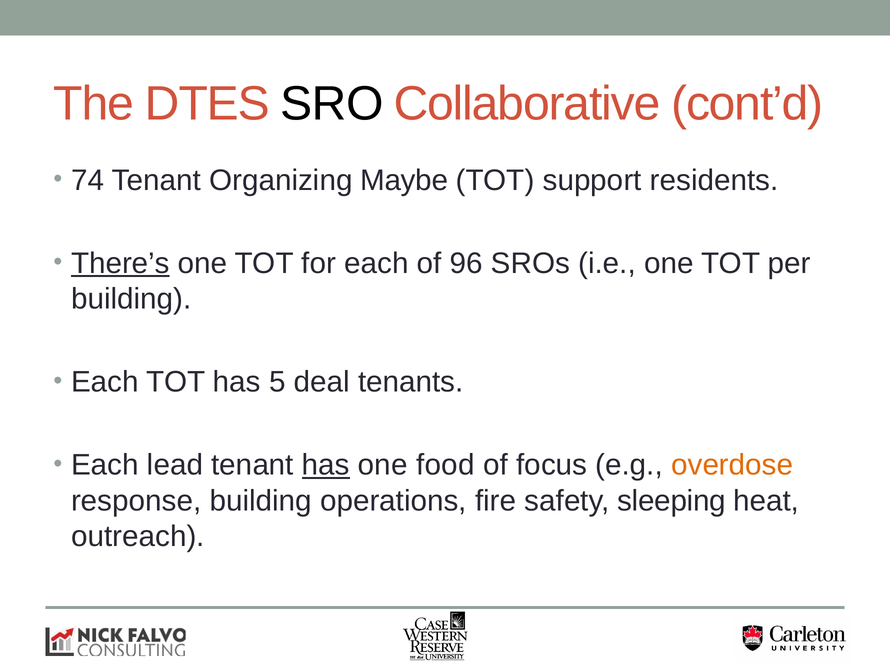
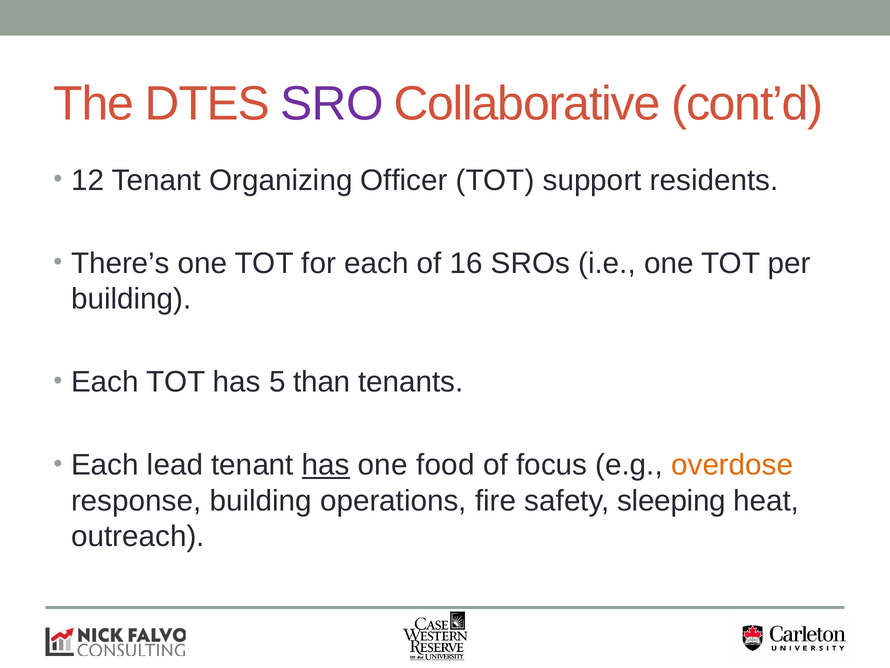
SRO colour: black -> purple (332, 104)
74: 74 -> 12 (88, 180)
Maybe: Maybe -> Officer (404, 180)
There’s underline: present -> none (120, 263)
96: 96 -> 16 (466, 263)
deal: deal -> than (322, 382)
